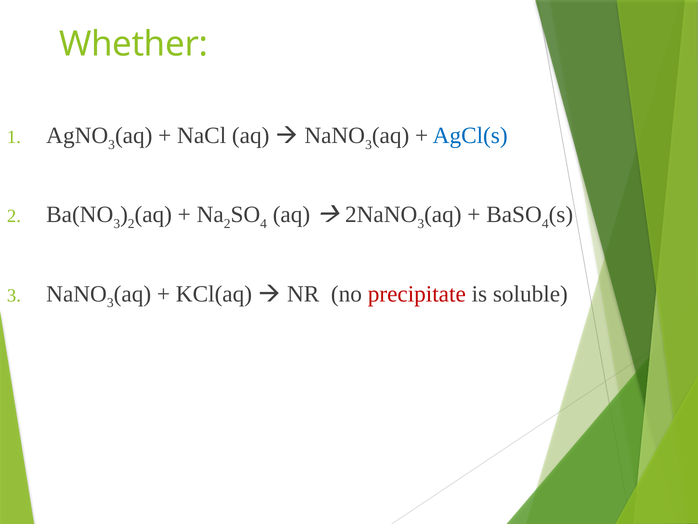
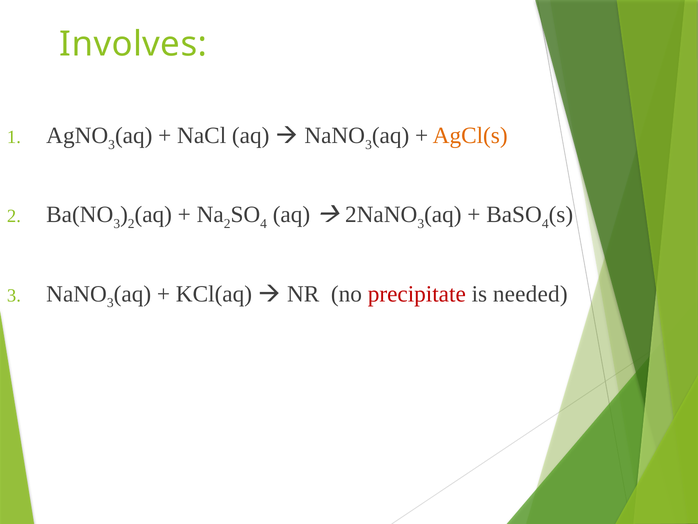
Whether: Whether -> Involves (133, 44)
AgCl(s colour: blue -> orange (470, 135)
soluble: soluble -> needed (530, 294)
